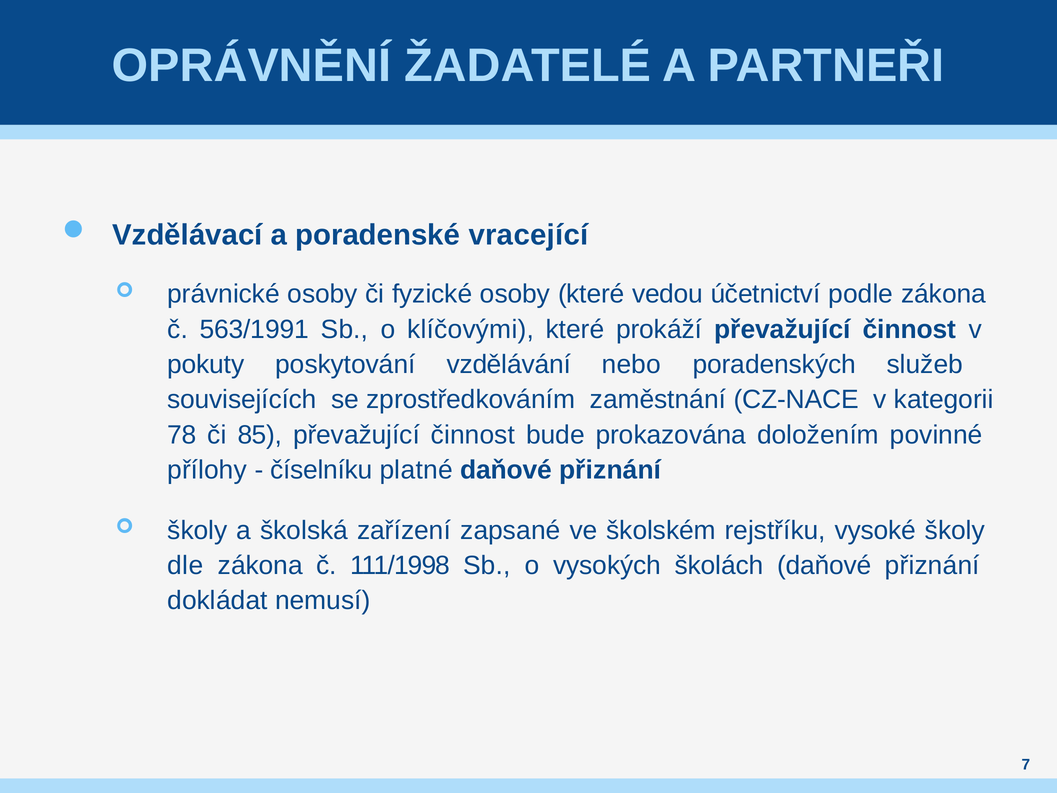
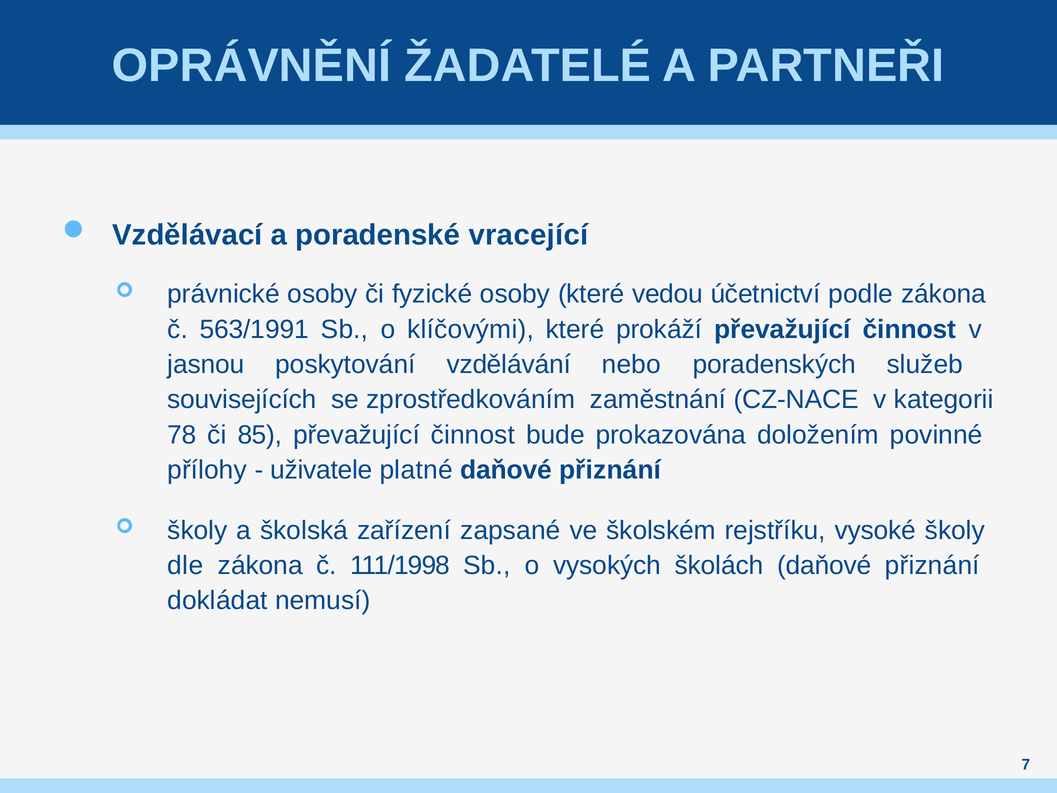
pokuty: pokuty -> jasnou (206, 364)
číselníku: číselníku -> uživatele (321, 470)
